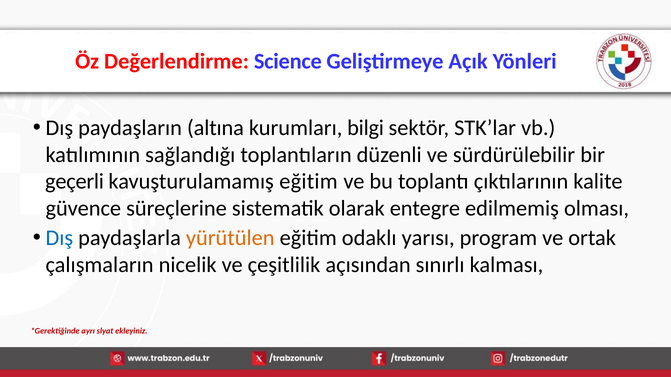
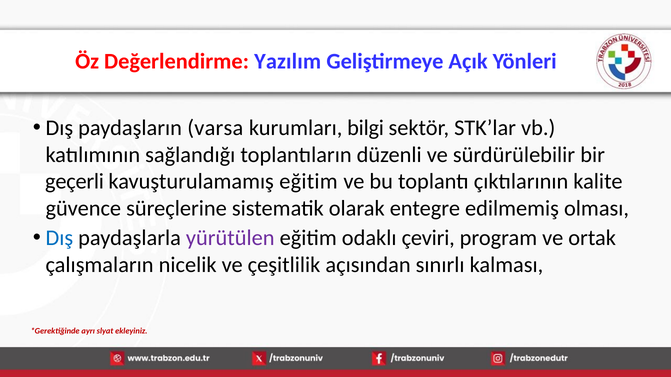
Science: Science -> Yazılım (288, 62)
altına: altına -> varsa (215, 128)
yürütülen colour: orange -> purple (230, 238)
yarısı: yarısı -> çeviri (428, 238)
